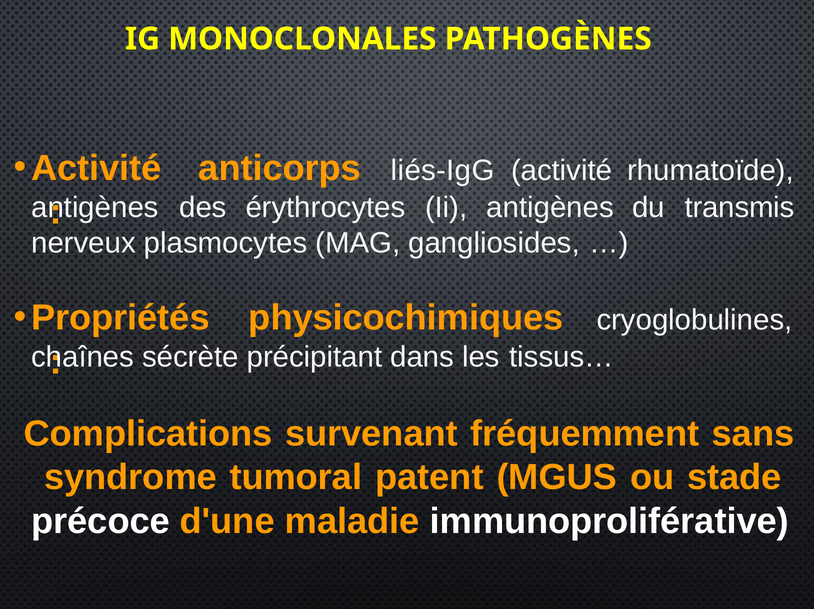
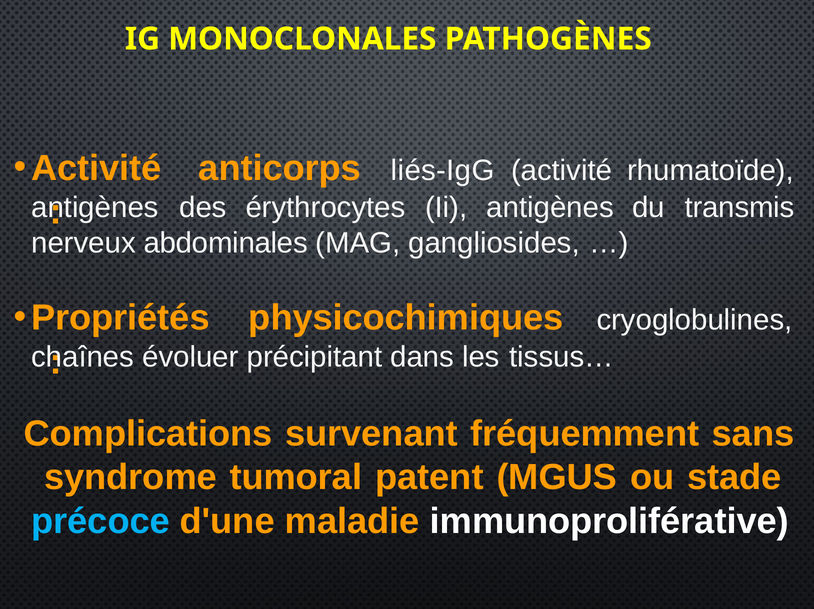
plasmocytes: plasmocytes -> abdominales (226, 243)
sécrète: sécrète -> évoluer (190, 357)
précoce colour: white -> light blue (101, 521)
